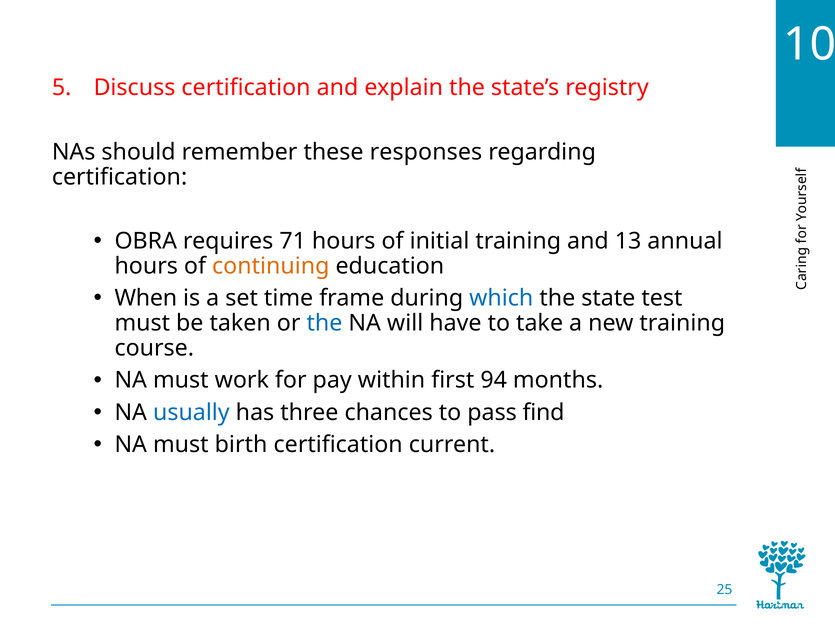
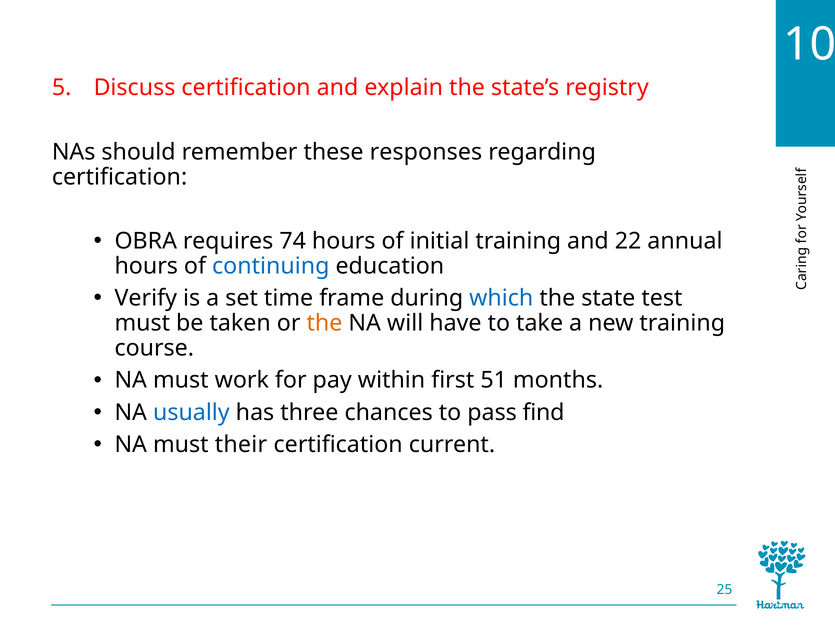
71: 71 -> 74 (293, 241)
13: 13 -> 22 (628, 241)
continuing colour: orange -> blue (271, 266)
When: When -> Verify (146, 298)
the colour: blue -> orange (324, 323)
94: 94 -> 51 (494, 380)
birth: birth -> their (241, 445)
